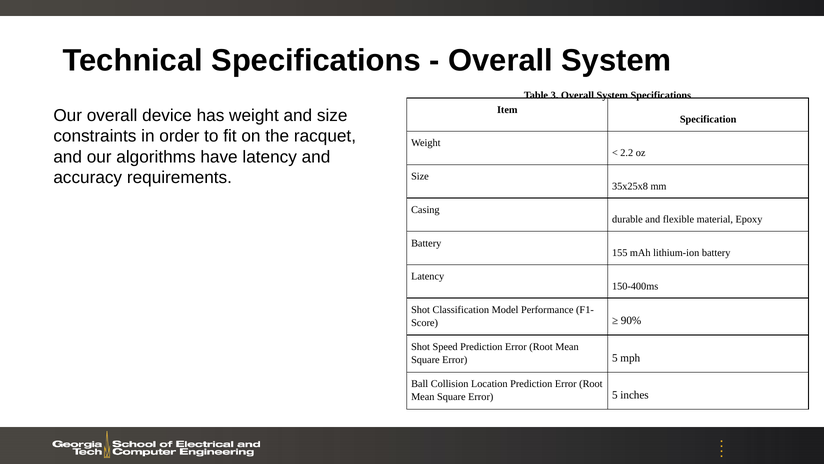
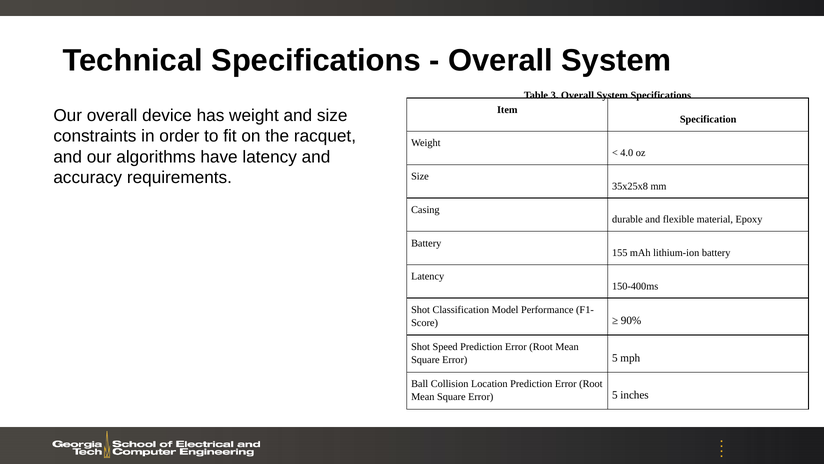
2.2: 2.2 -> 4.0 (627, 153)
